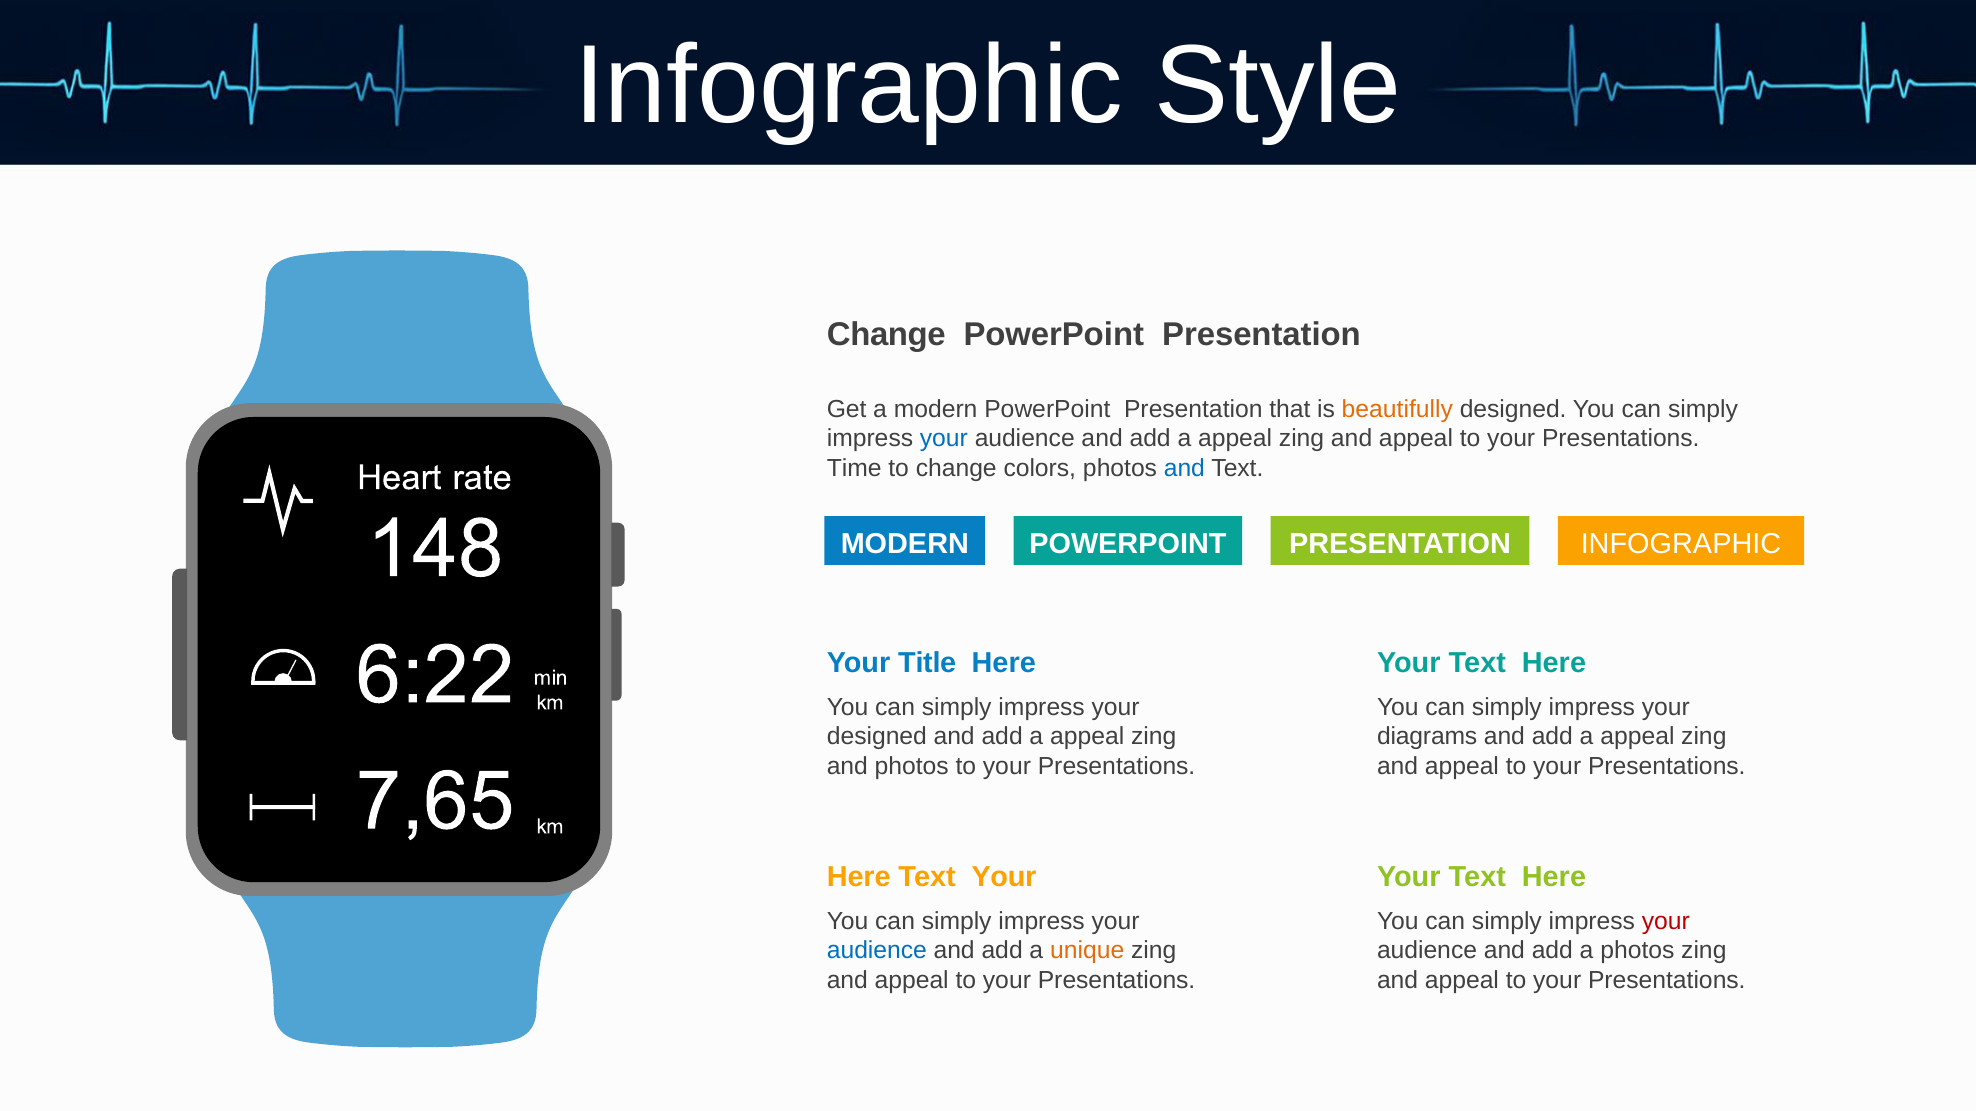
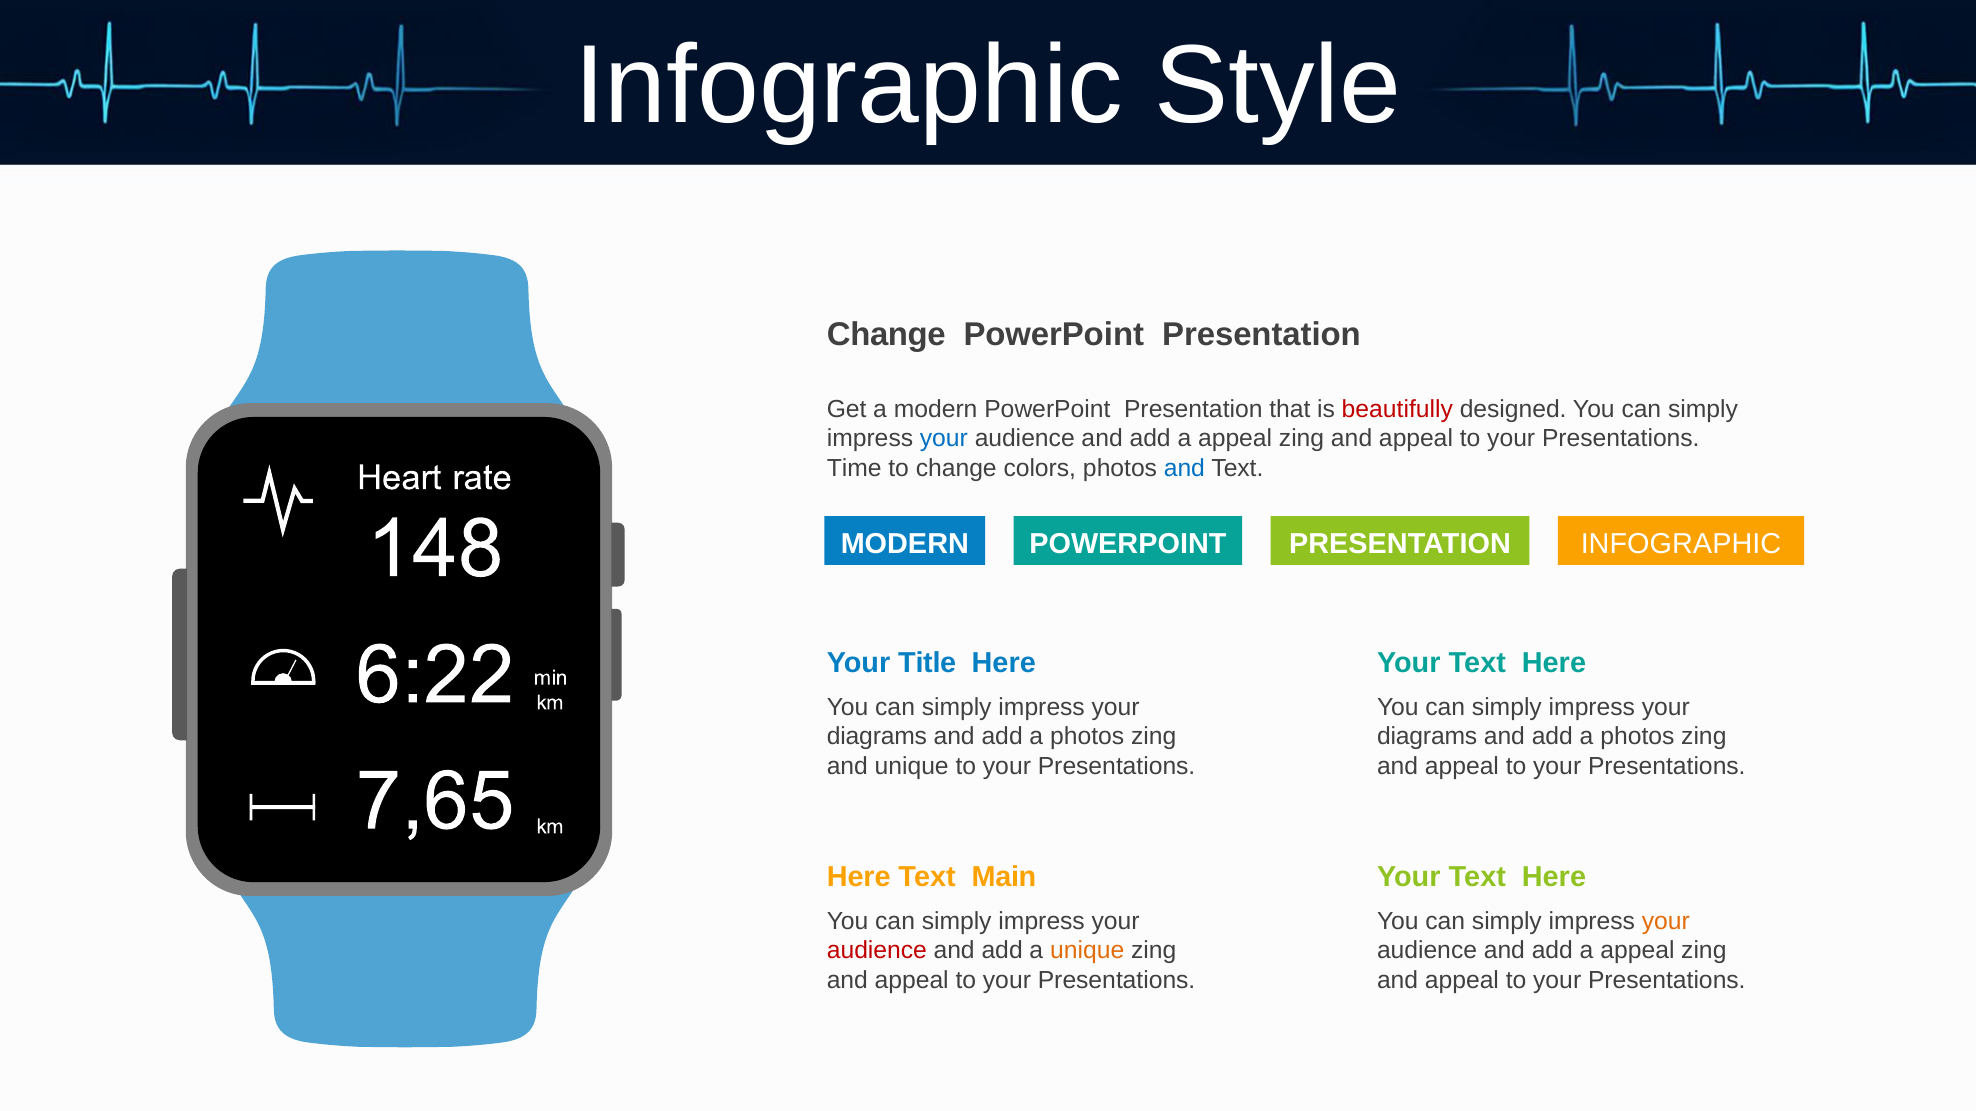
beautifully colour: orange -> red (1397, 409)
designed: designed -> diagrams (877, 737)
appeal: appeal -> photos (1087, 737)
appeal: appeal -> photos (1637, 737)
and photos: photos -> unique (912, 767)
Text Your: Your -> Main (1004, 878)
your colour: red -> orange (1666, 921)
audience colour: blue -> red (877, 951)
photos: photos -> appeal (1637, 951)
